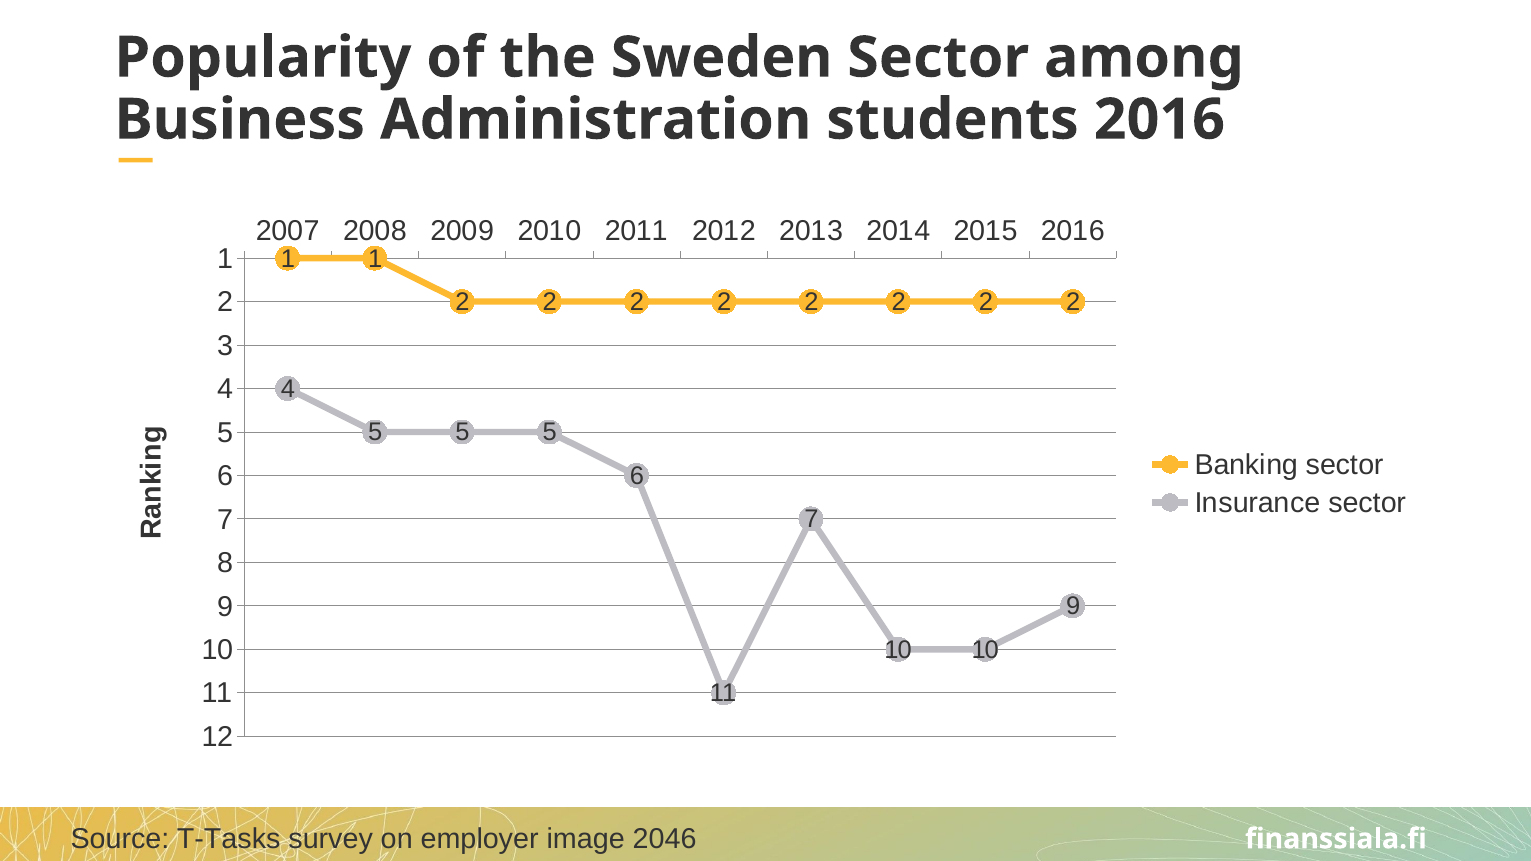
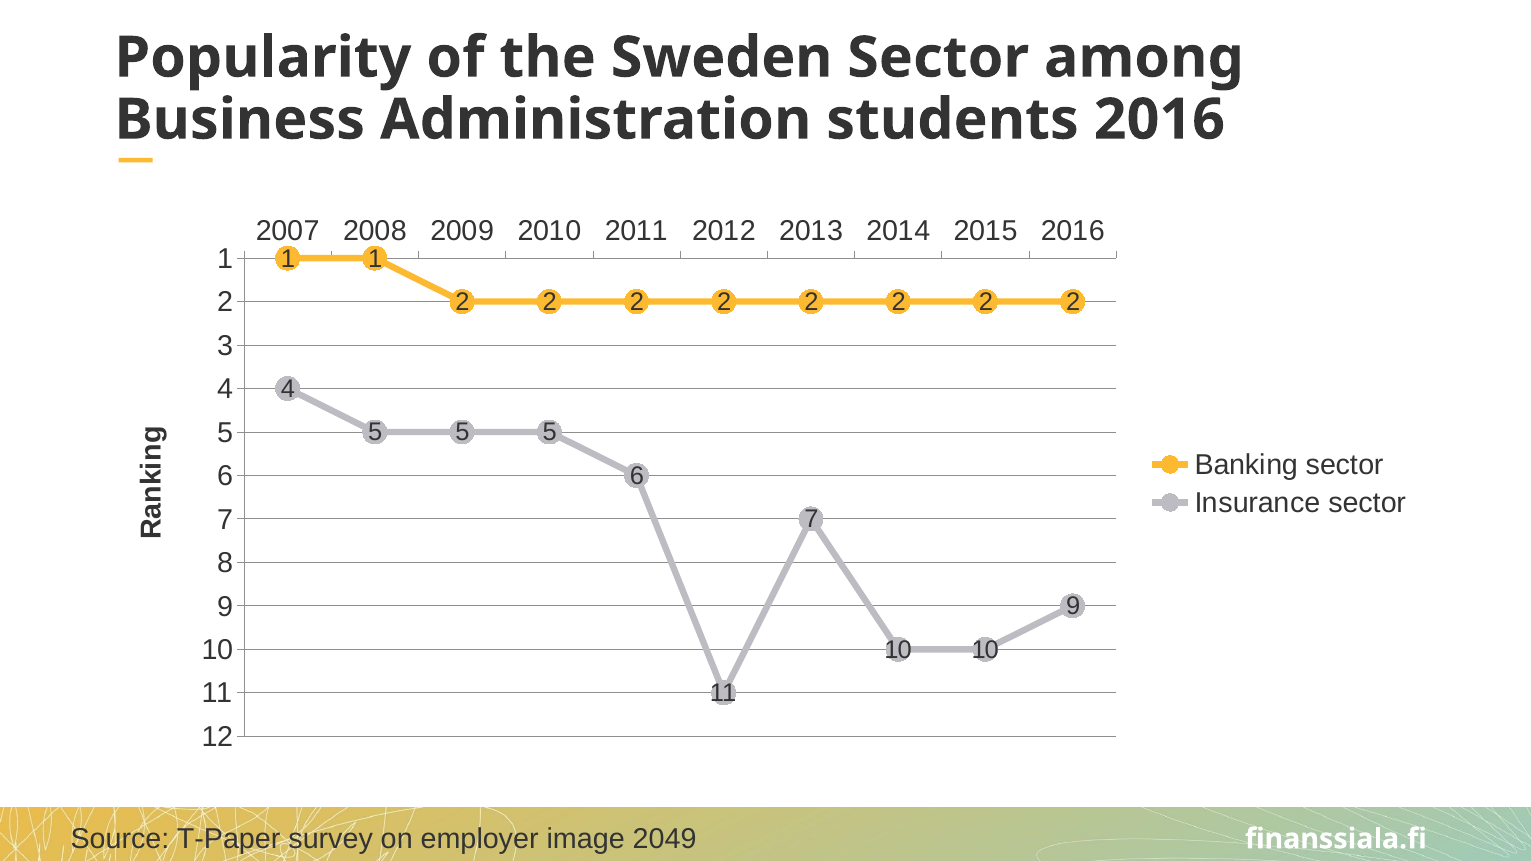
T-Tasks: T-Tasks -> T-Paper (229, 840)
2046: 2046 -> 2049 (665, 840)
